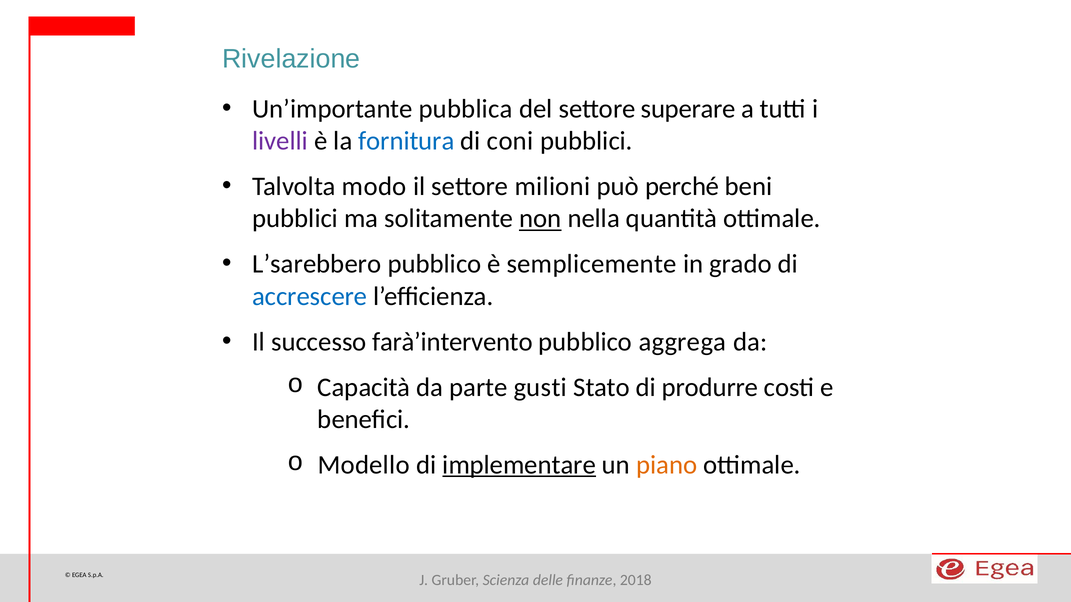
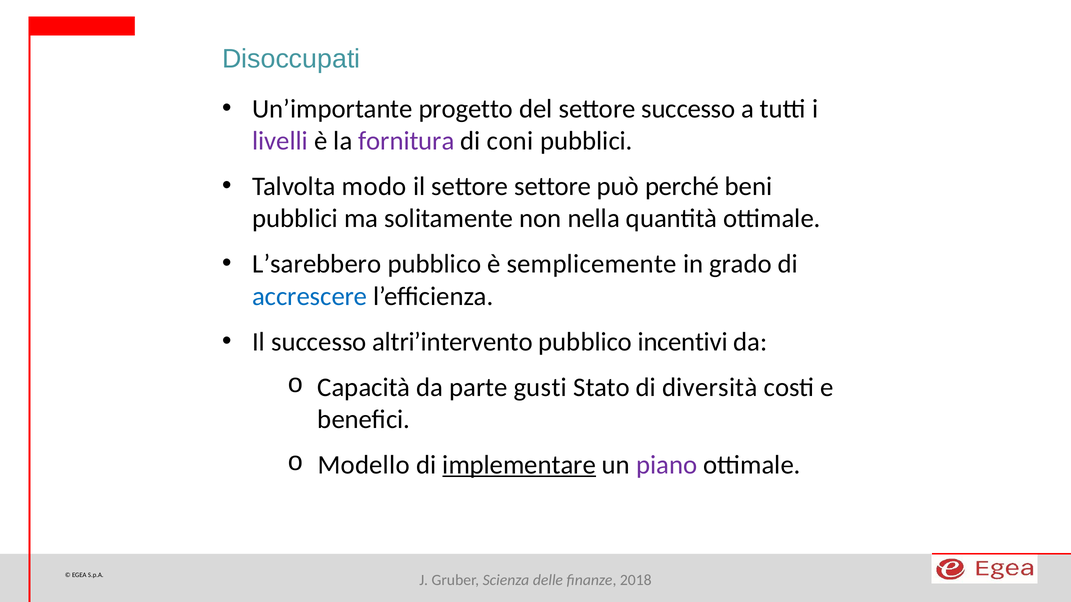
Rivelazione: Rivelazione -> Disoccupati (291, 59)
pubblica: pubblica -> progetto (466, 109)
settore superare: superare -> successo (688, 109)
fornitura colour: blue -> purple (406, 141)
settore milioni: milioni -> settore (553, 187)
non underline: present -> none (540, 219)
farà’intervento: farà’intervento -> altri’intervento (453, 342)
aggrega: aggrega -> incentivi (683, 342)
produrre: produrre -> diversità (710, 387)
piano colour: orange -> purple (667, 465)
